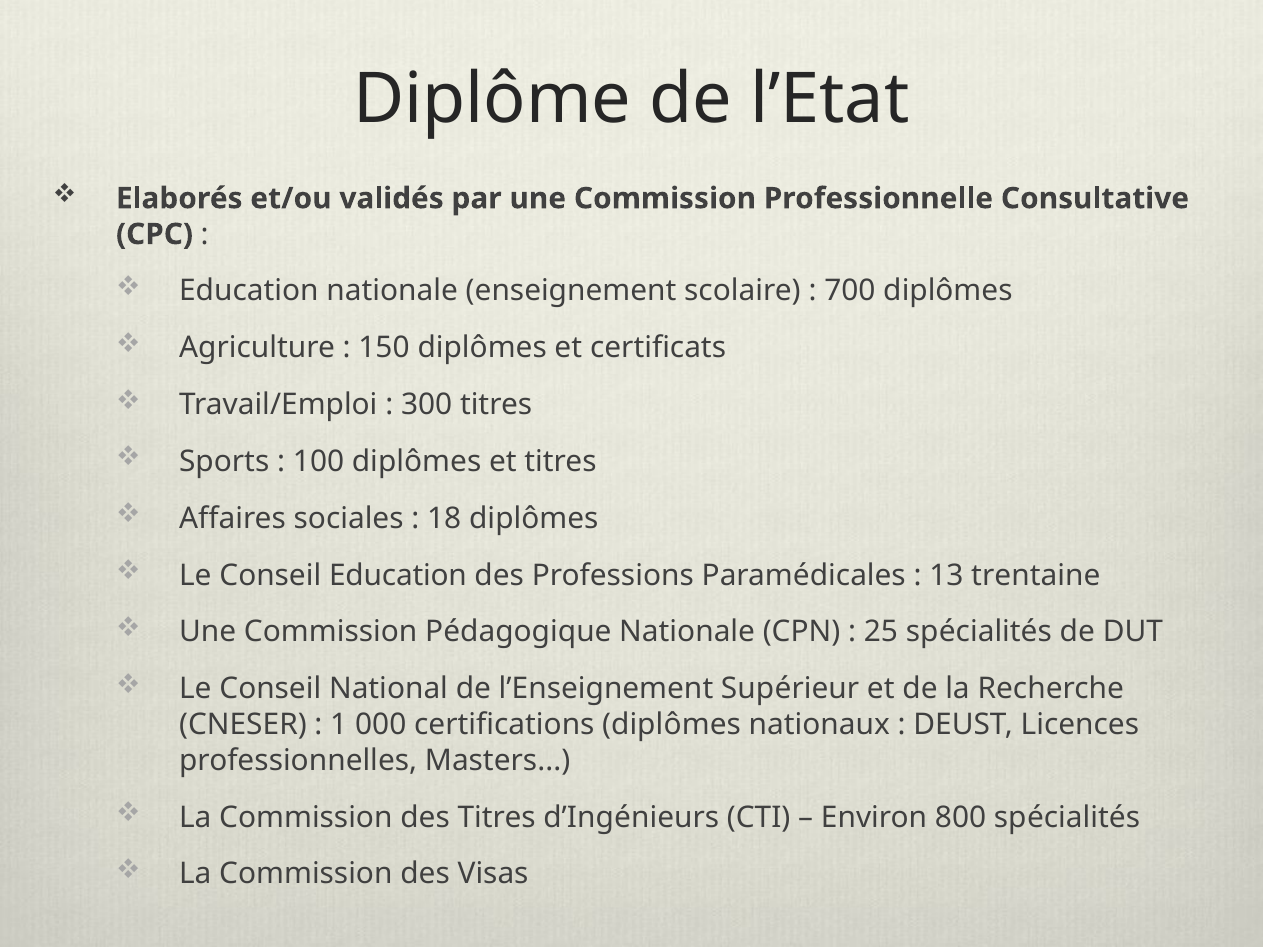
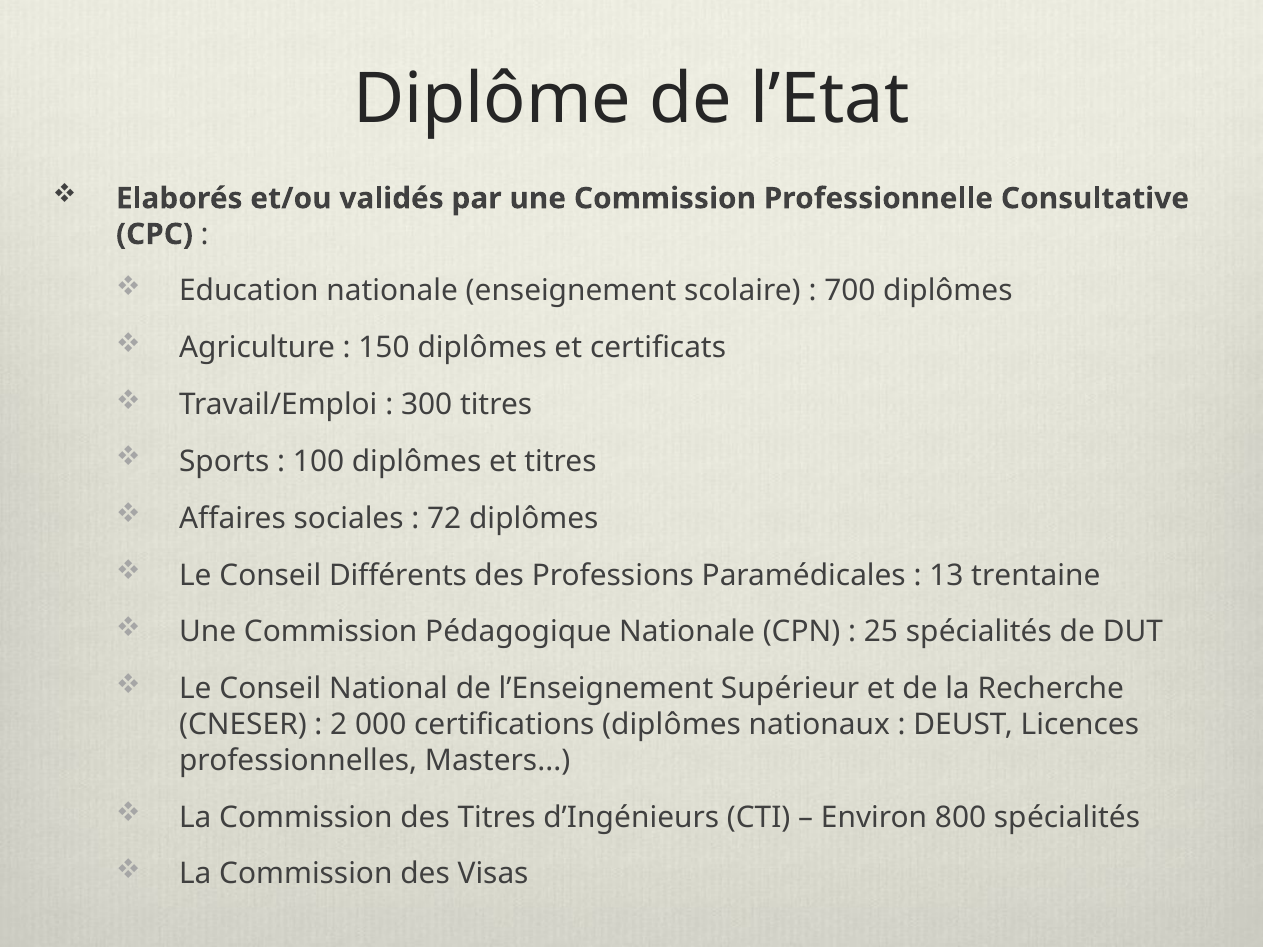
18: 18 -> 72 (444, 518)
Conseil Education: Education -> Différents (398, 575)
1: 1 -> 2 (339, 725)
